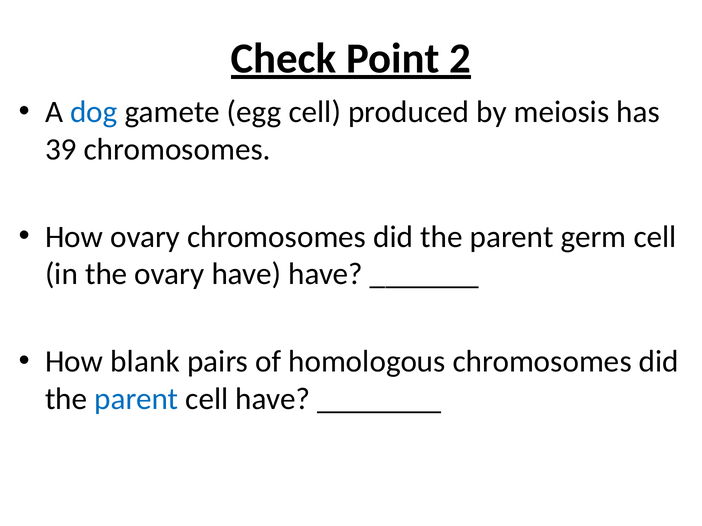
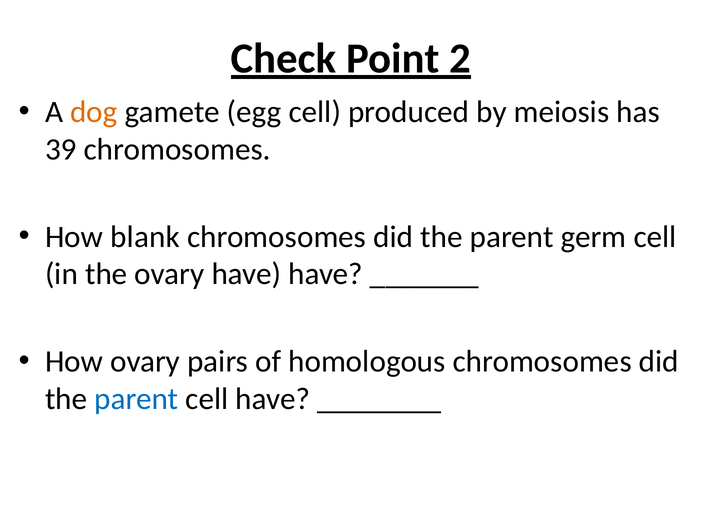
dog colour: blue -> orange (94, 112)
How ovary: ovary -> blank (145, 237)
How blank: blank -> ovary (145, 362)
